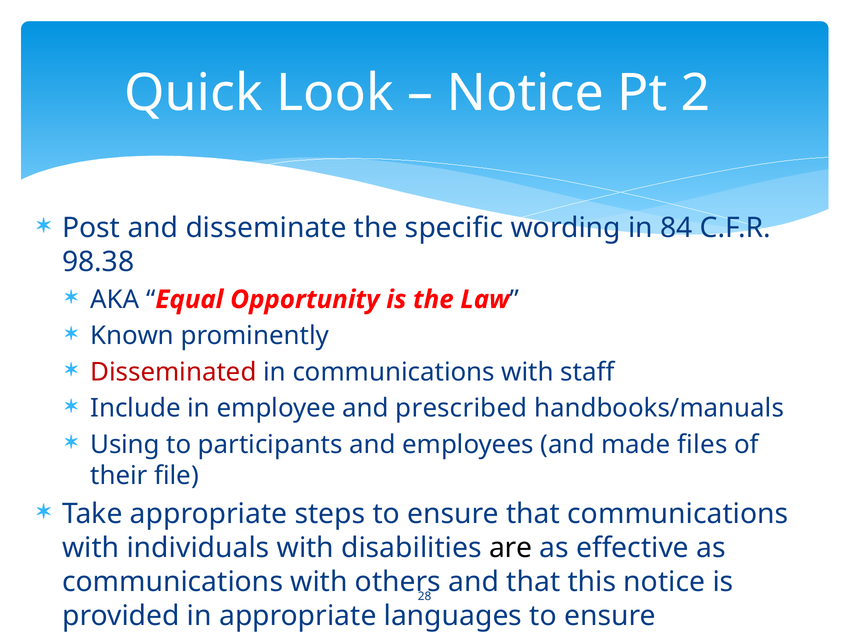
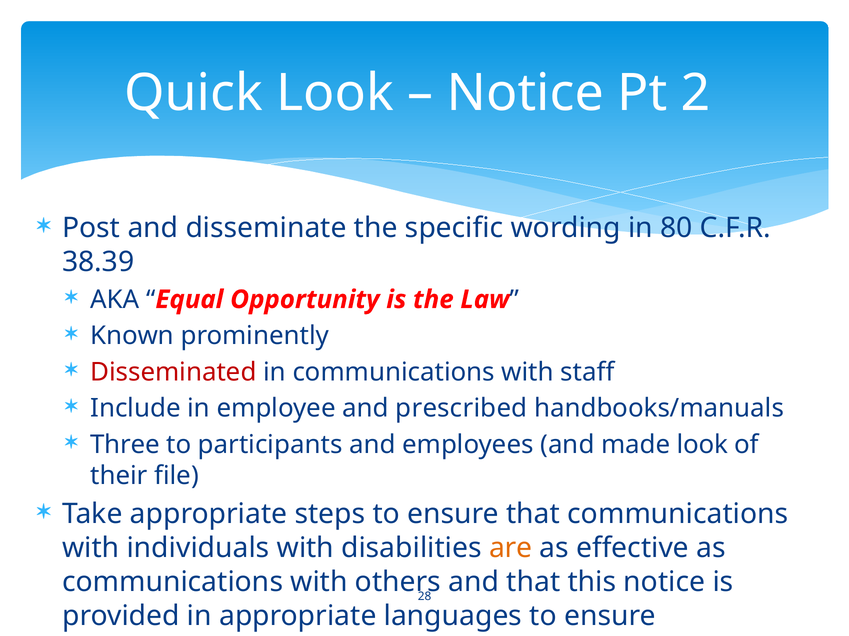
84: 84 -> 80 (676, 228)
98.38: 98.38 -> 38.39 (98, 262)
Using: Using -> Three (125, 445)
made files: files -> look (703, 445)
are colour: black -> orange (511, 549)
